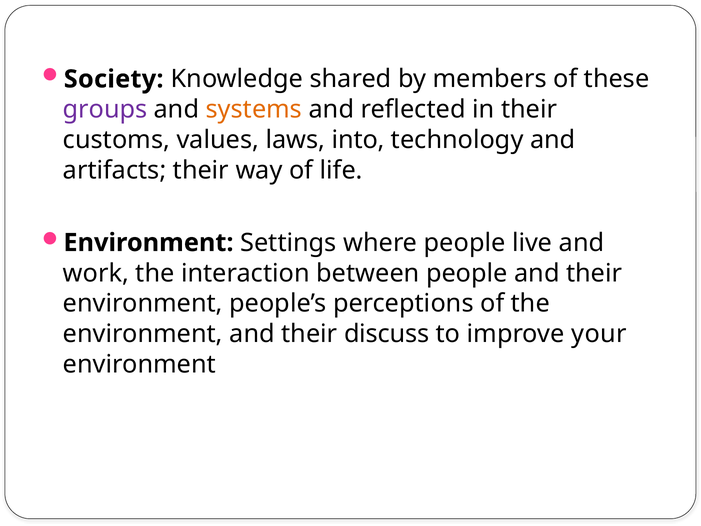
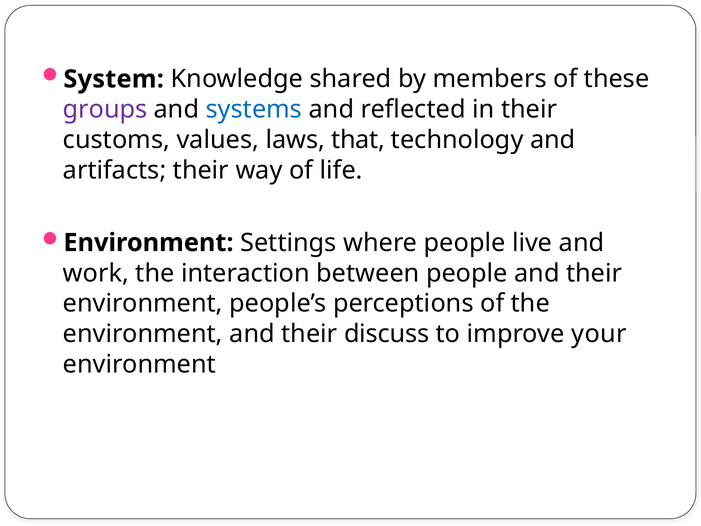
Society: Society -> System (114, 79)
systems colour: orange -> blue (254, 110)
into: into -> that (358, 140)
